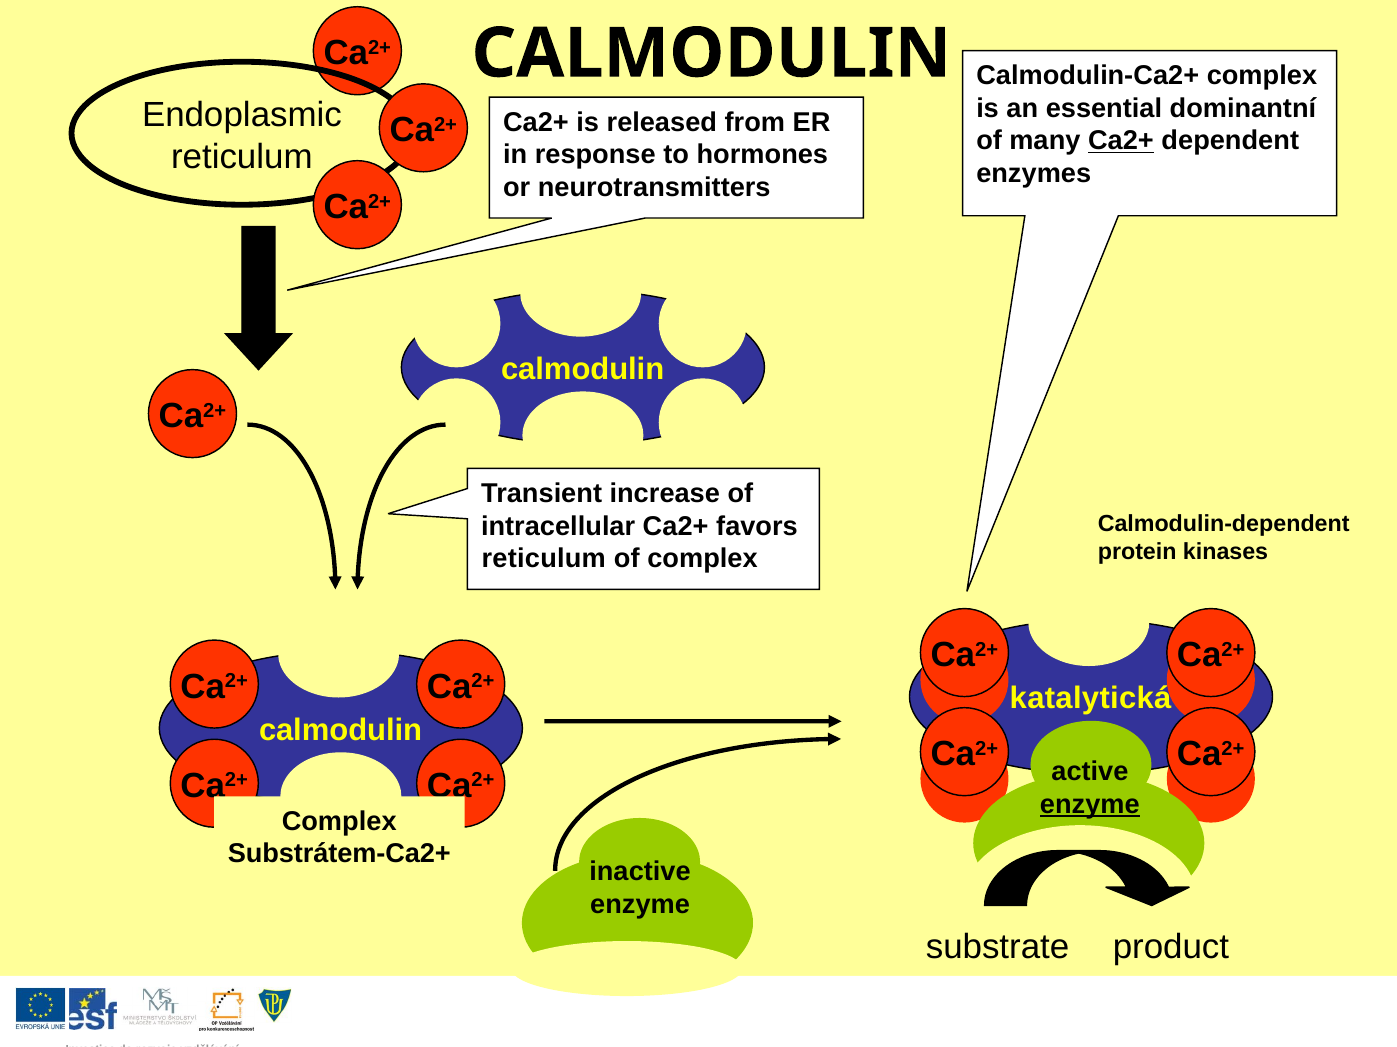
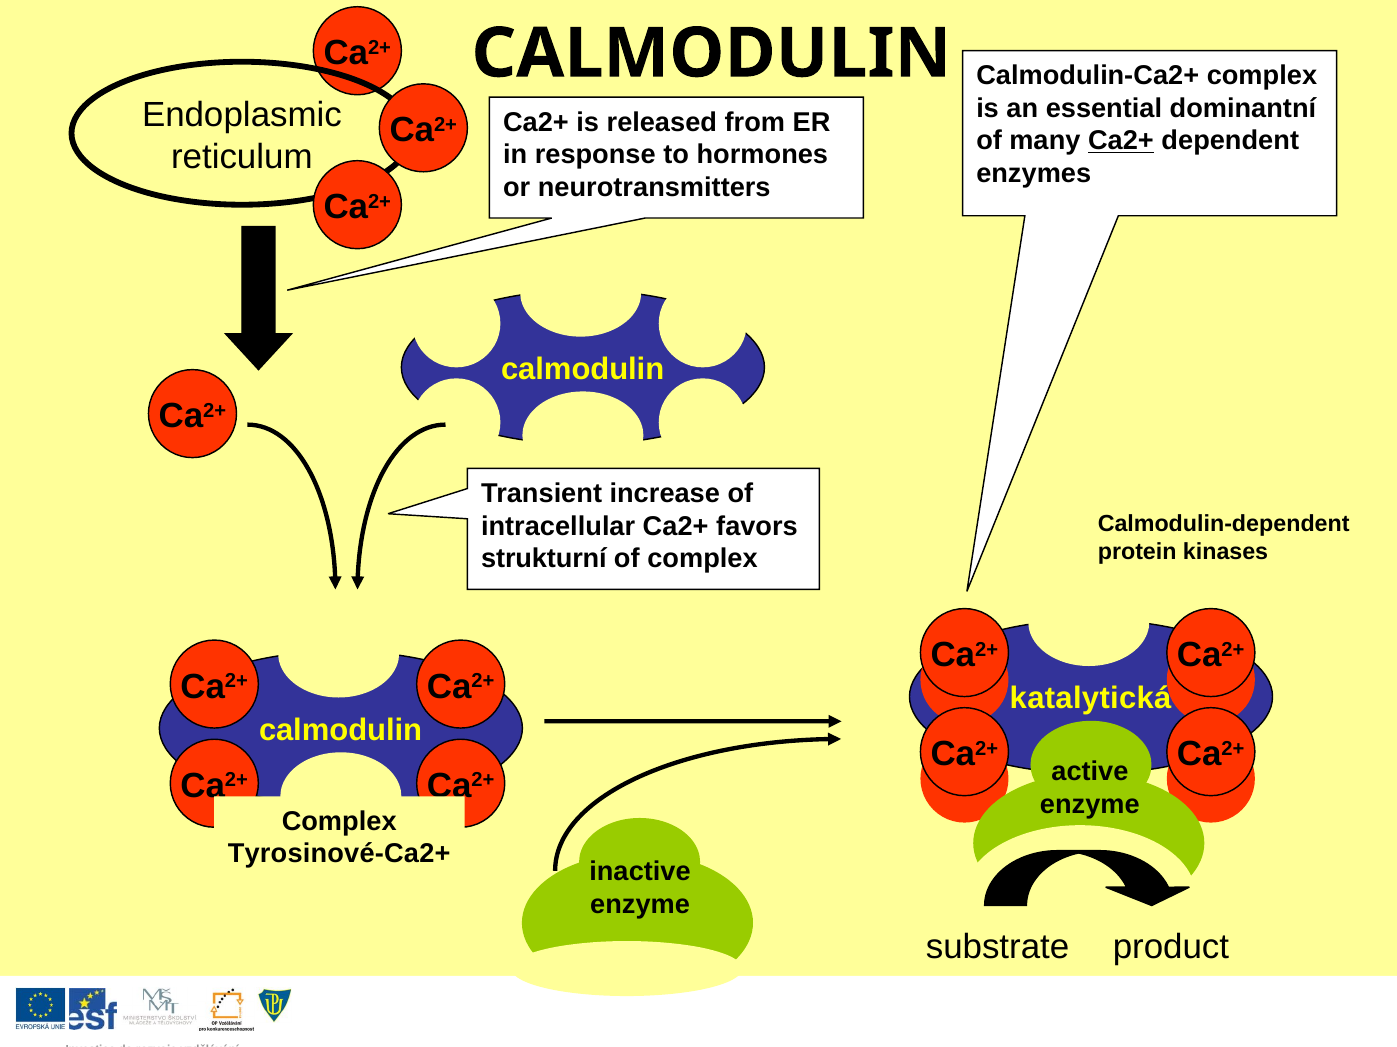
reticulum: reticulum -> strukturní (544, 559)
enzyme underline: present -> none (1090, 805)
Substrátem-Ca2+: Substrátem-Ca2+ -> Tyrosinové-Ca2+ (339, 855)
